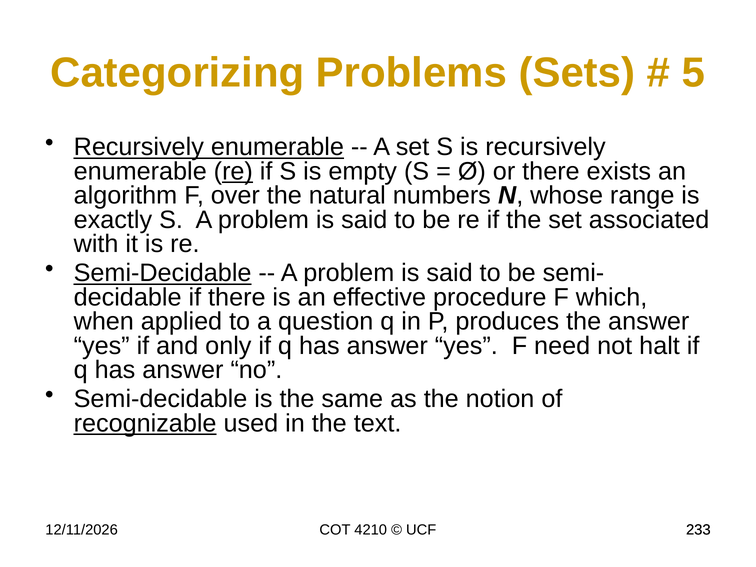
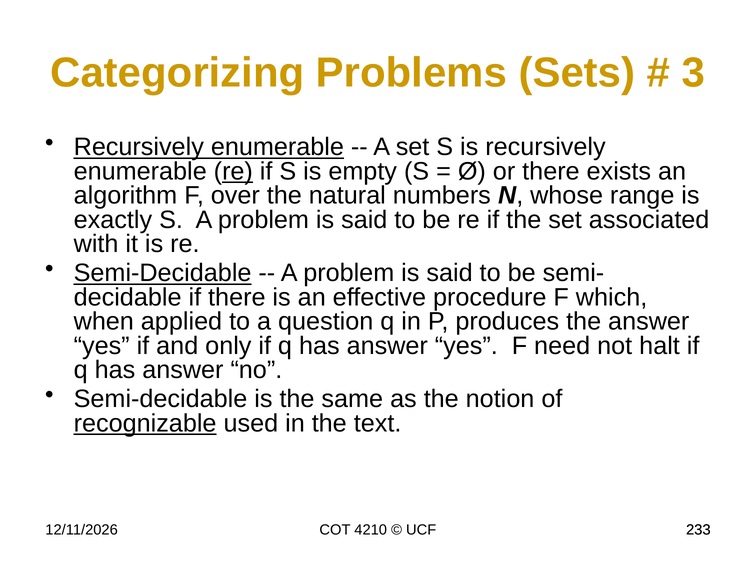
5: 5 -> 3 (693, 73)
